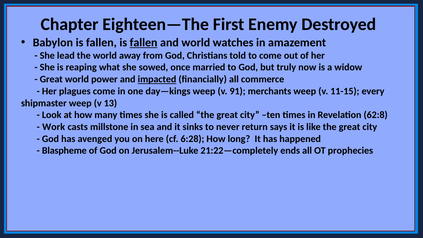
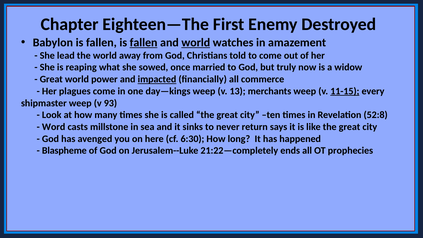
world underline: none -> present (196, 42)
91: 91 -> 13 (238, 91)
11-15 underline: none -> present (345, 91)
13: 13 -> 93 (110, 103)
62:8: 62:8 -> 52:8 (376, 115)
Work: Work -> Word (54, 127)
6:28: 6:28 -> 6:30 (192, 139)
